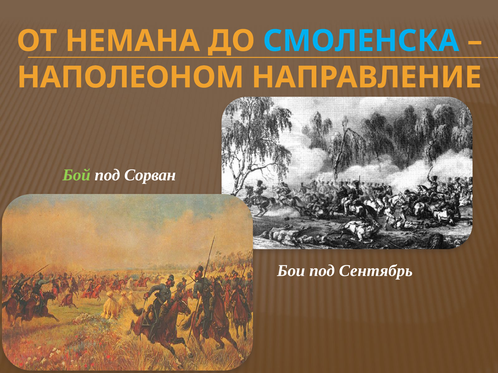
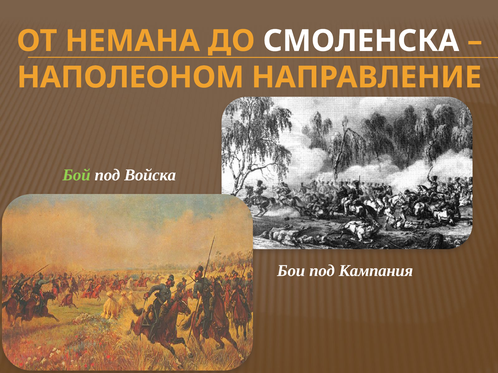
СМОЛЕНСКА colour: light blue -> white (361, 41)
Сорван: Сорван -> Войска (150, 175)
Сентябрь: Сентябрь -> Кампания (376, 271)
